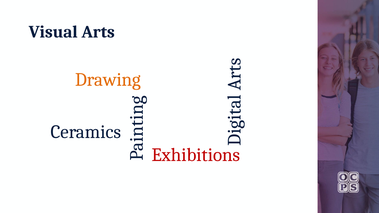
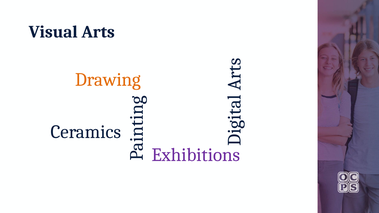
Exhibitions colour: red -> purple (196, 155)
